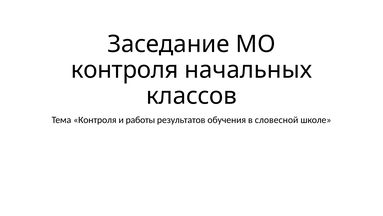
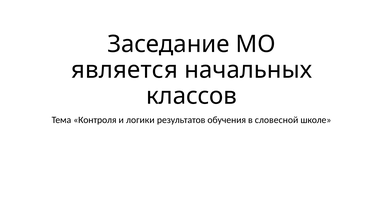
контроля: контроля -> является (124, 70)
работы: работы -> логики (140, 120)
